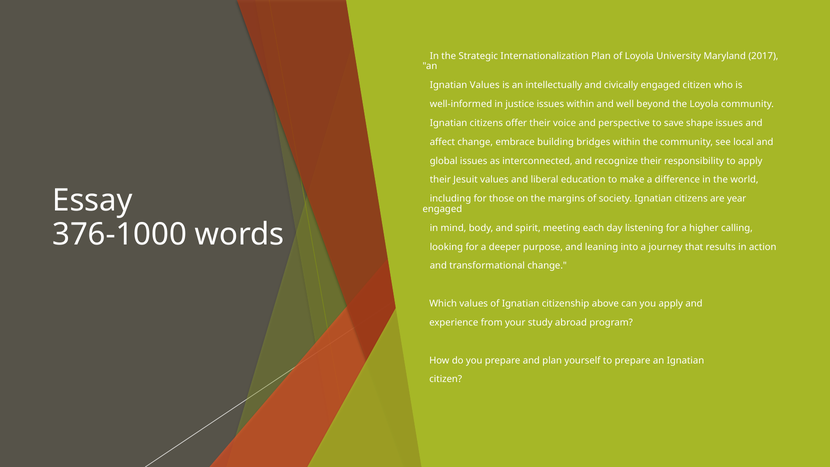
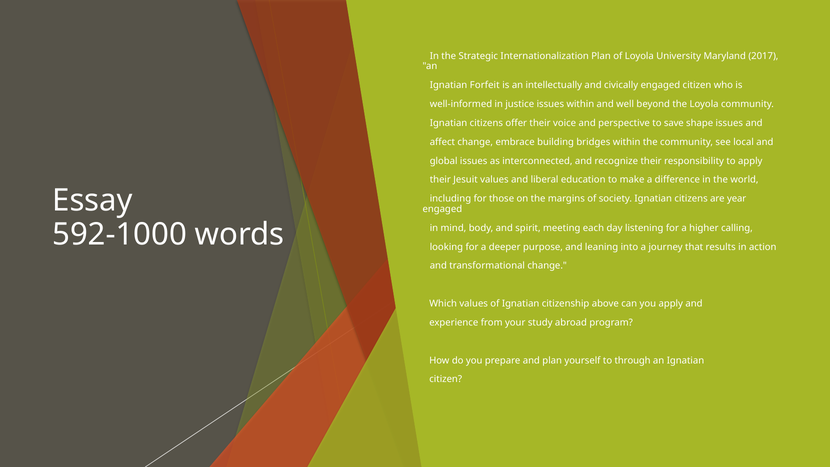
Values: Values -> Forfeit (485, 85)
376-1000: 376-1000 -> 592-1000 (120, 234)
to prepare: prepare -> through (633, 360)
